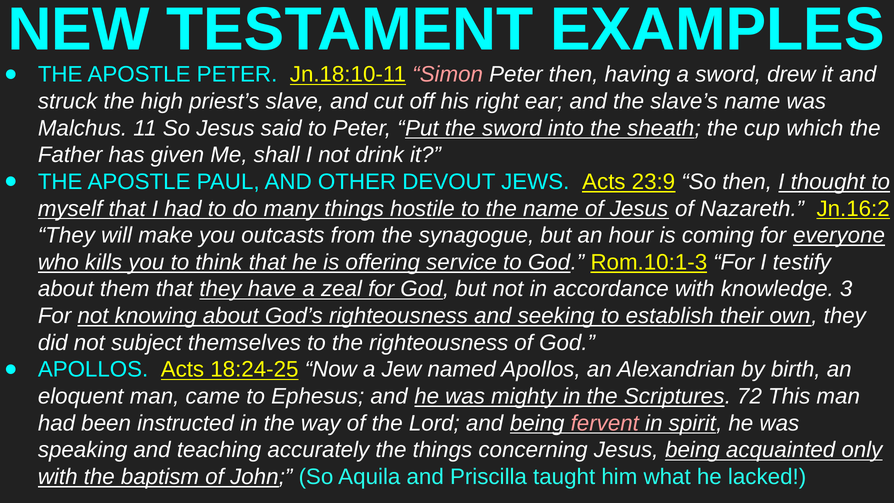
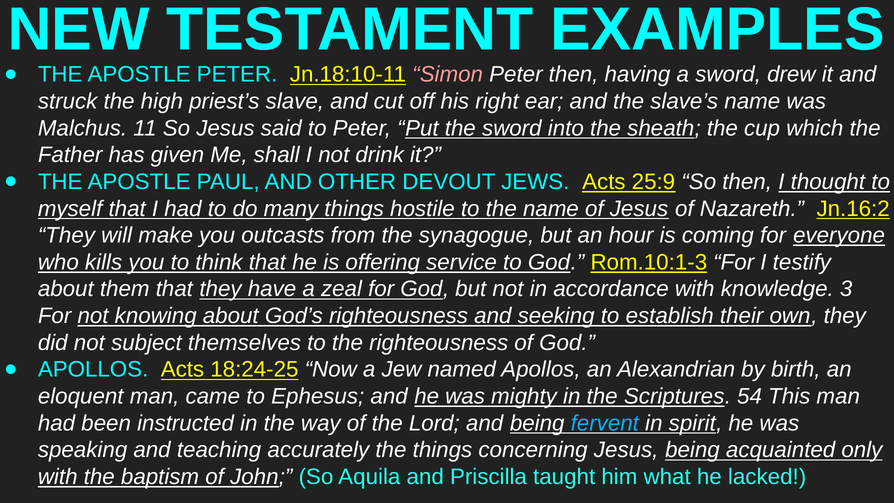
23:9: 23:9 -> 25:9 (653, 182)
72: 72 -> 54 (750, 396)
fervent colour: pink -> light blue (605, 423)
